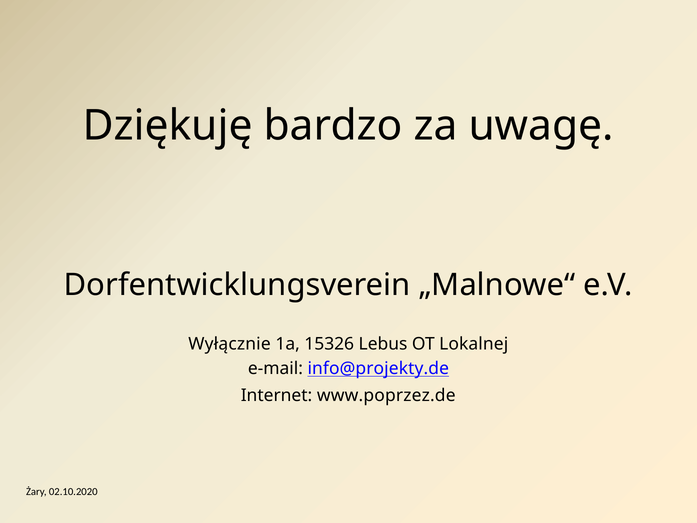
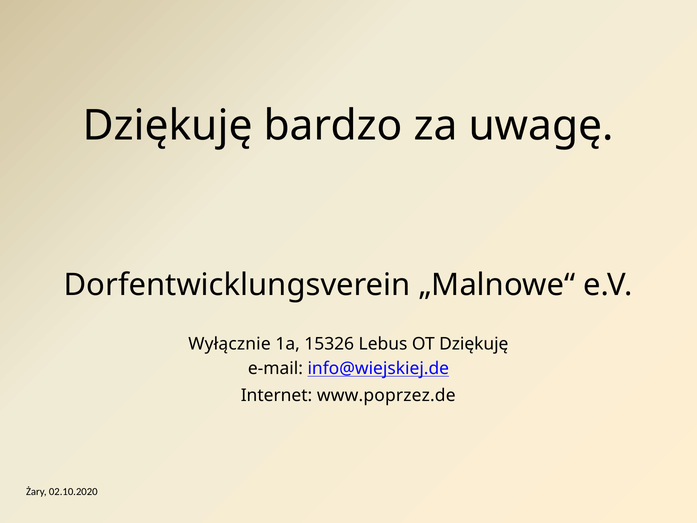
OT Lokalnej: Lokalnej -> Dziękuję (474, 344)
info@projekty.de: info@projekty.de -> info@wiejskiej.de (378, 368)
